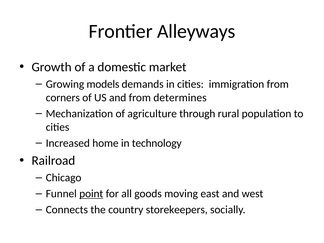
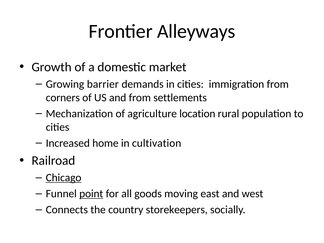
models: models -> barrier (103, 84)
determines: determines -> settlements (180, 98)
through: through -> location (197, 114)
technology: technology -> cultivation (157, 143)
Chicago underline: none -> present (64, 178)
